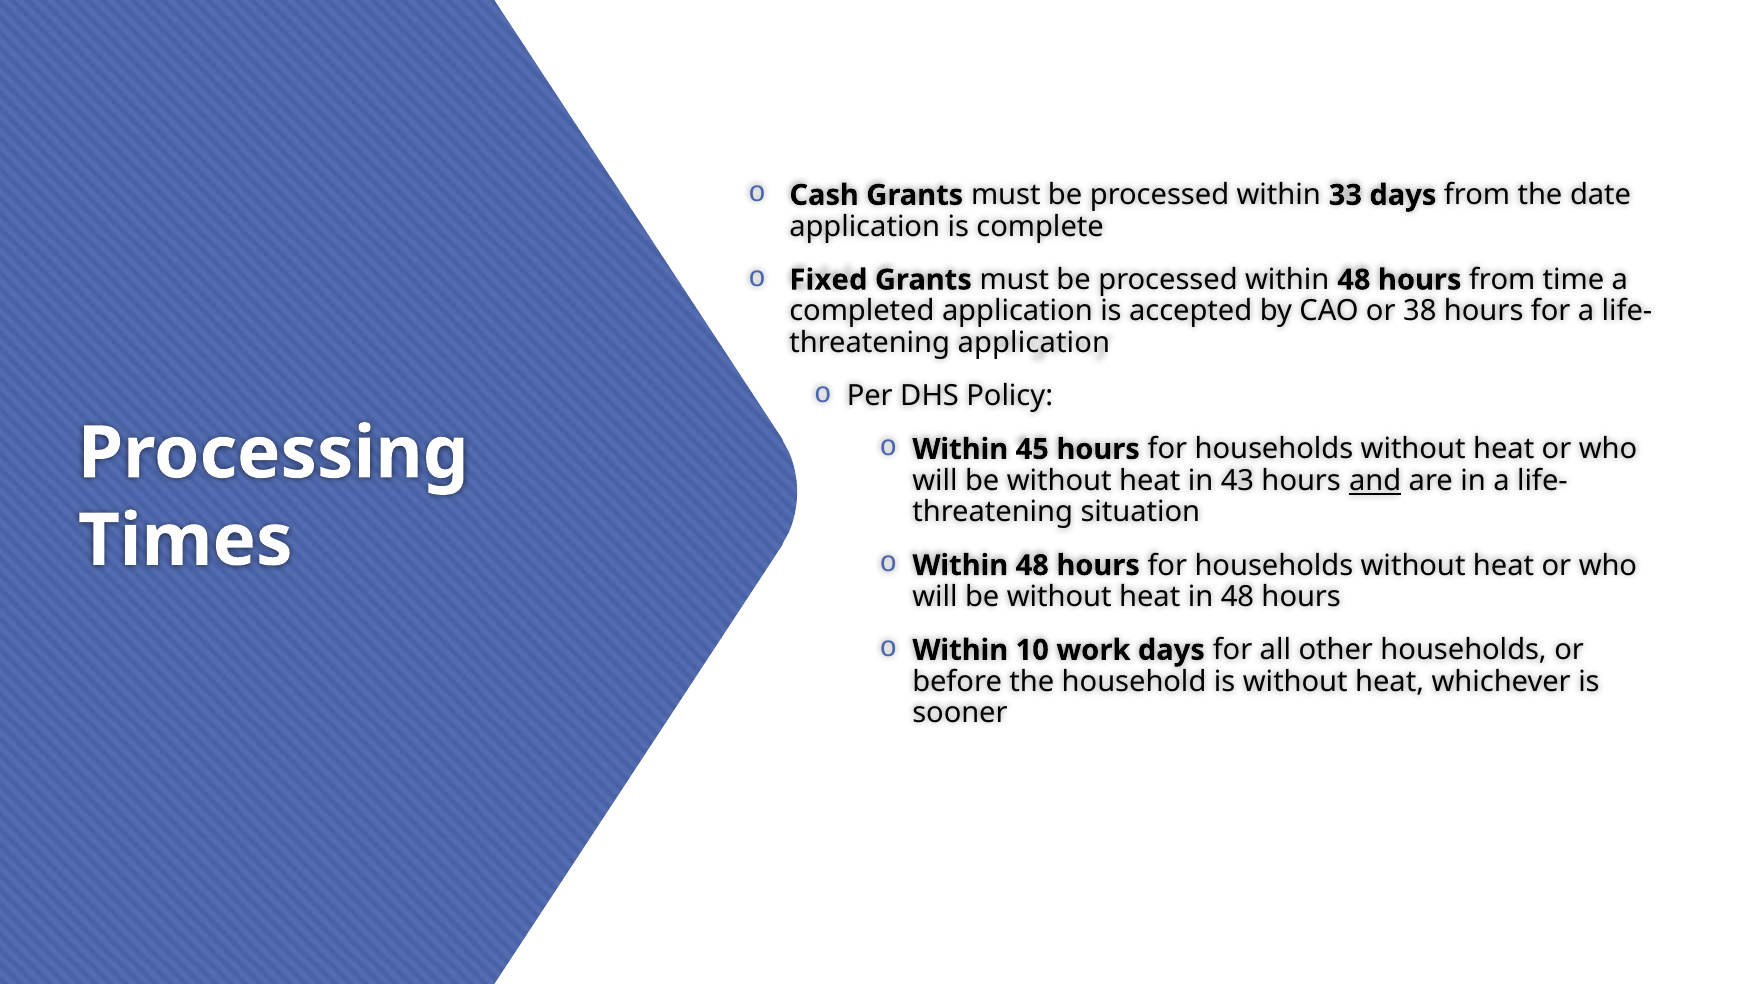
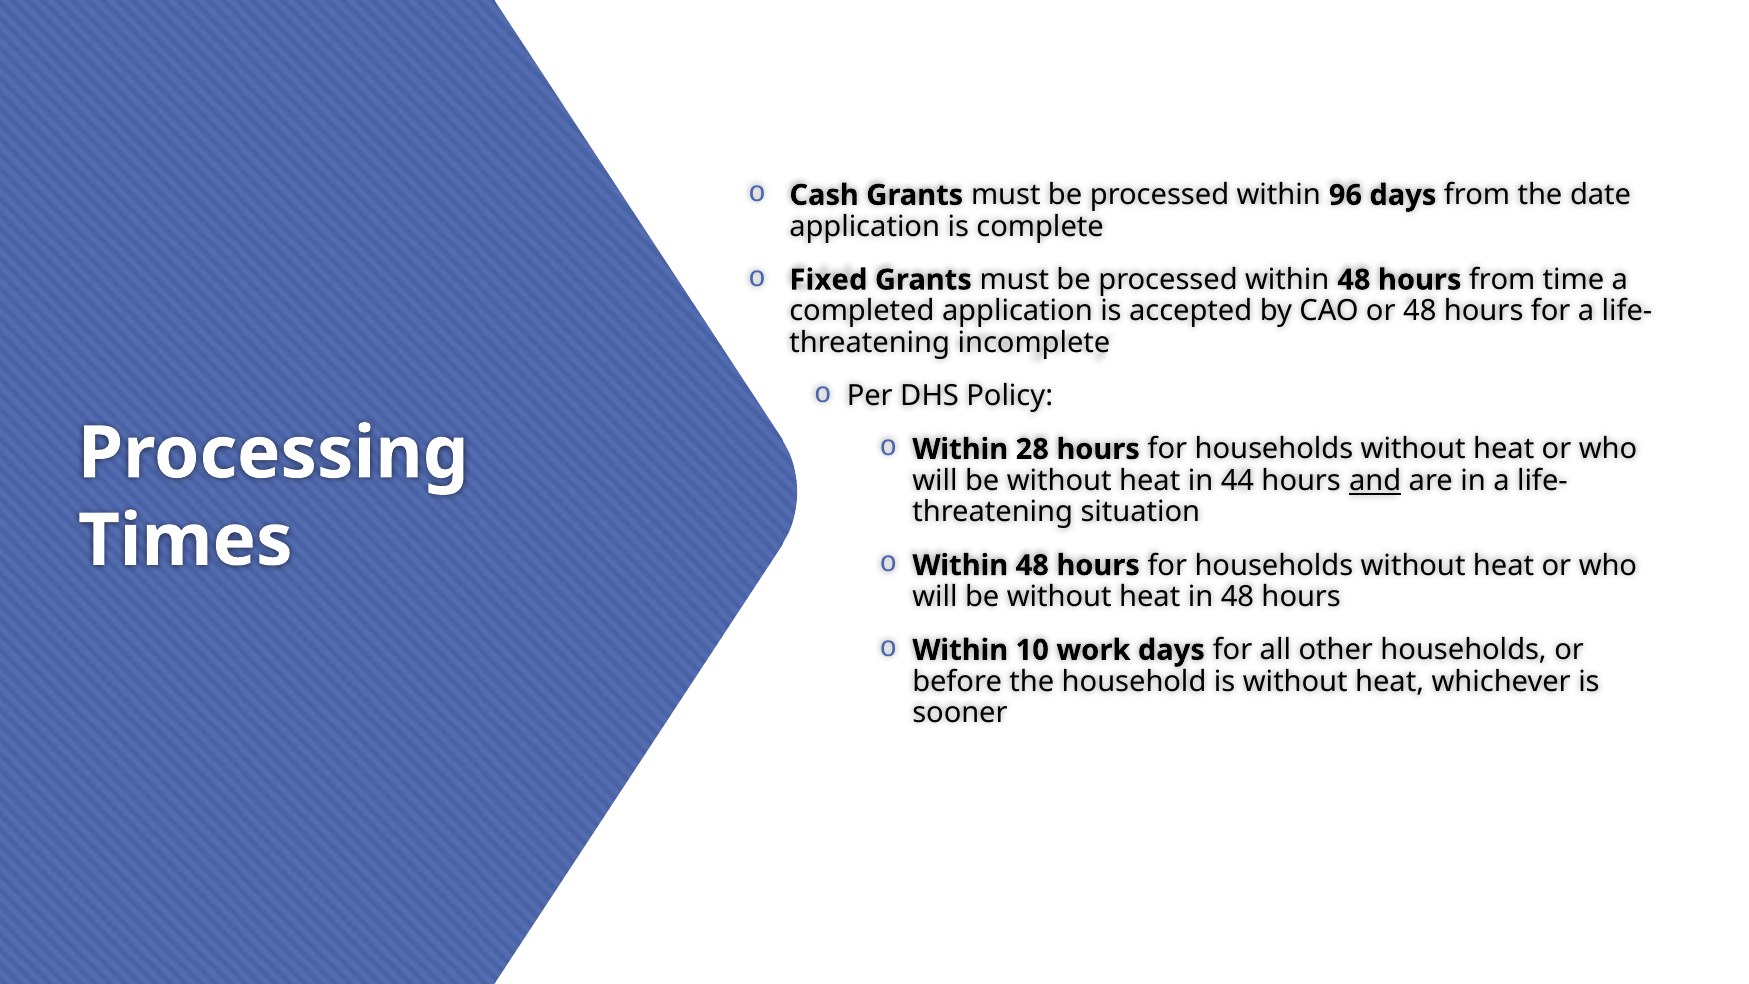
33: 33 -> 96 (1345, 195)
or 38: 38 -> 48 (1420, 311)
application: application -> incomplete (1034, 343)
45: 45 -> 28 (1032, 449)
43: 43 -> 44 (1237, 481)
